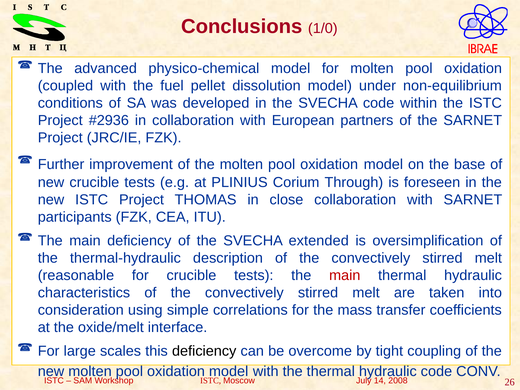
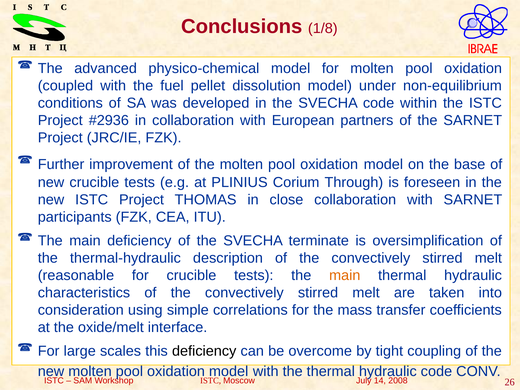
1/0: 1/0 -> 1/8 (323, 28)
extended: extended -> terminate (319, 241)
main colour: red -> orange (345, 275)
